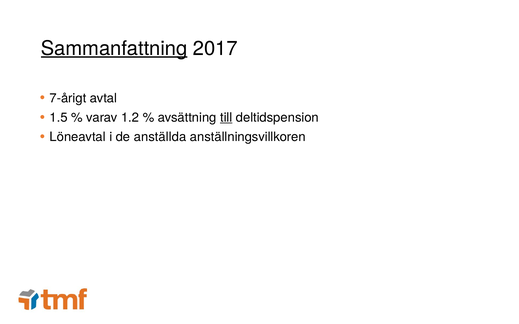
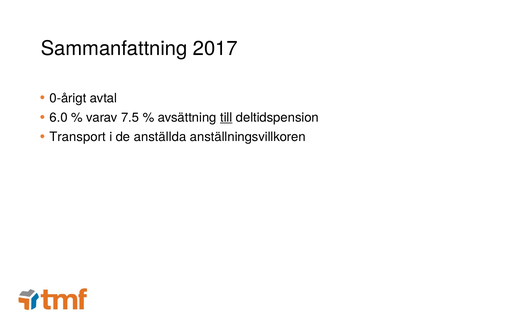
Sammanfattning underline: present -> none (114, 48)
7-årigt: 7-årigt -> 0-årigt (68, 98)
1.5: 1.5 -> 6.0 (59, 118)
1.2: 1.2 -> 7.5 (130, 118)
Löneavtal: Löneavtal -> Transport (78, 137)
